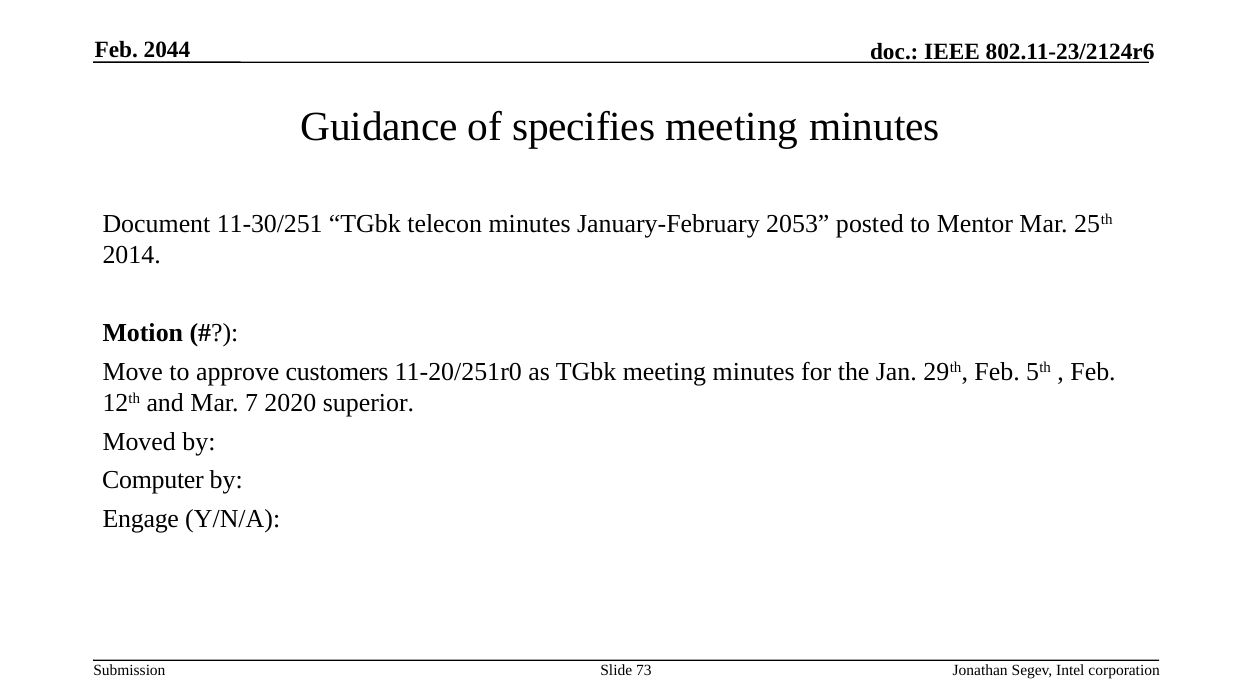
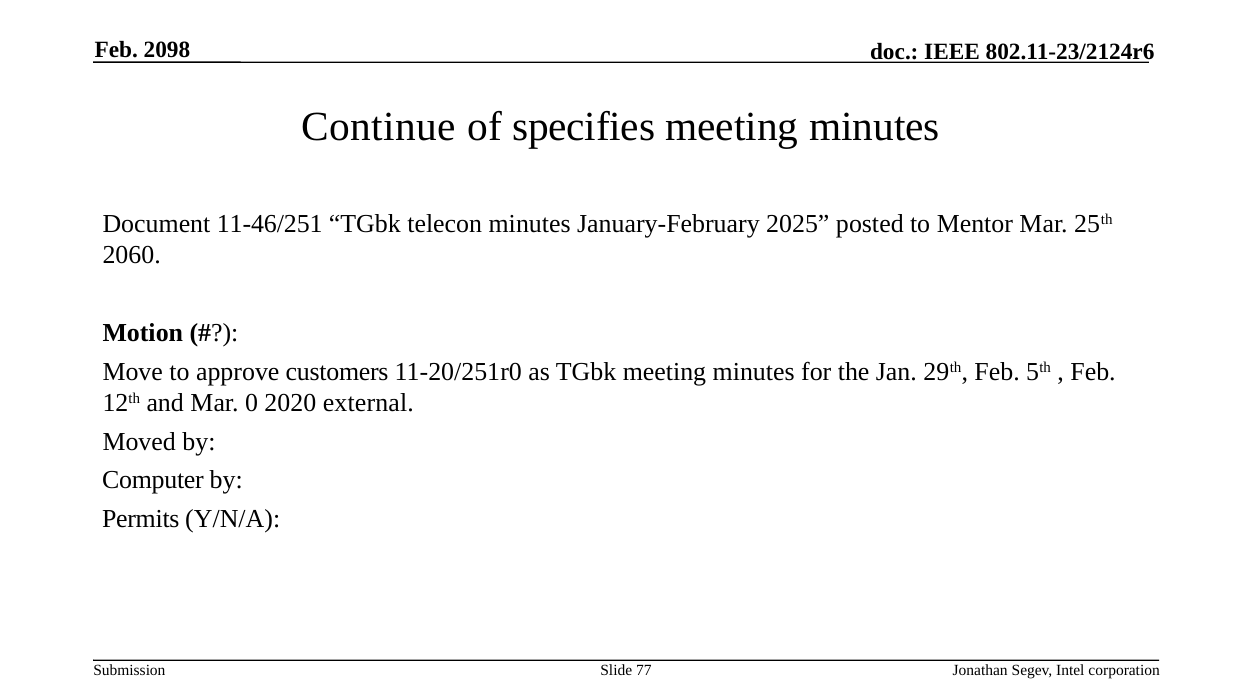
2044: 2044 -> 2098 (167, 49)
Guidance: Guidance -> Continue (379, 127)
11-30/251: 11-30/251 -> 11-46/251 (270, 224)
2053: 2053 -> 2025 (798, 224)
2014: 2014 -> 2060 (132, 255)
7: 7 -> 0 (252, 402)
superior: superior -> external (368, 402)
Engage: Engage -> Permits (141, 519)
73: 73 -> 77 (644, 670)
